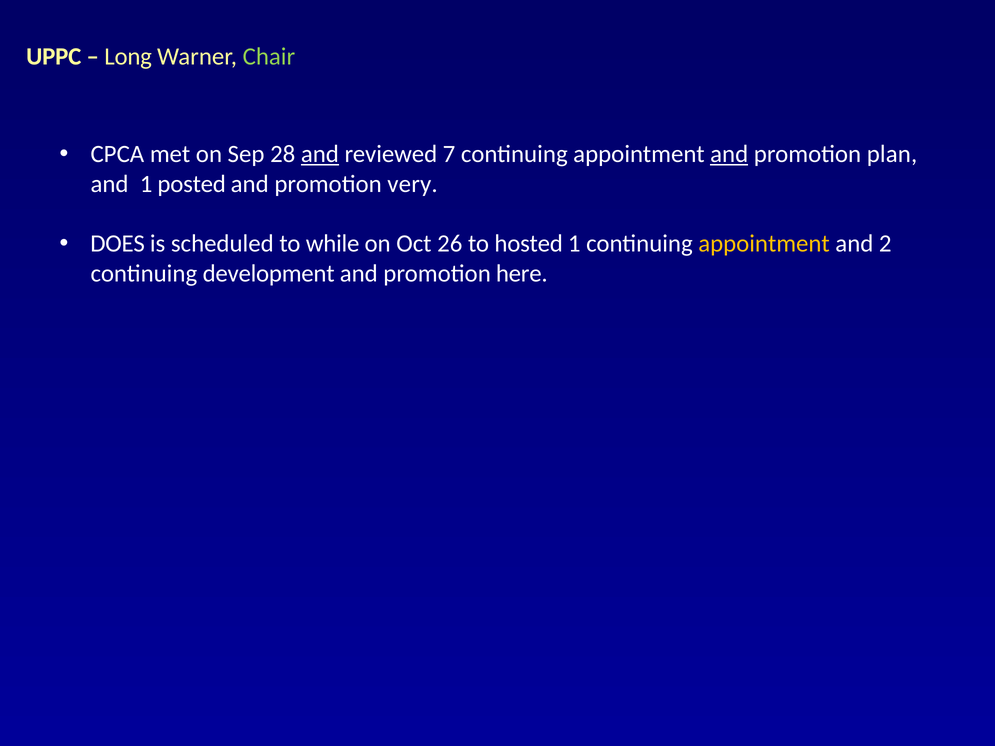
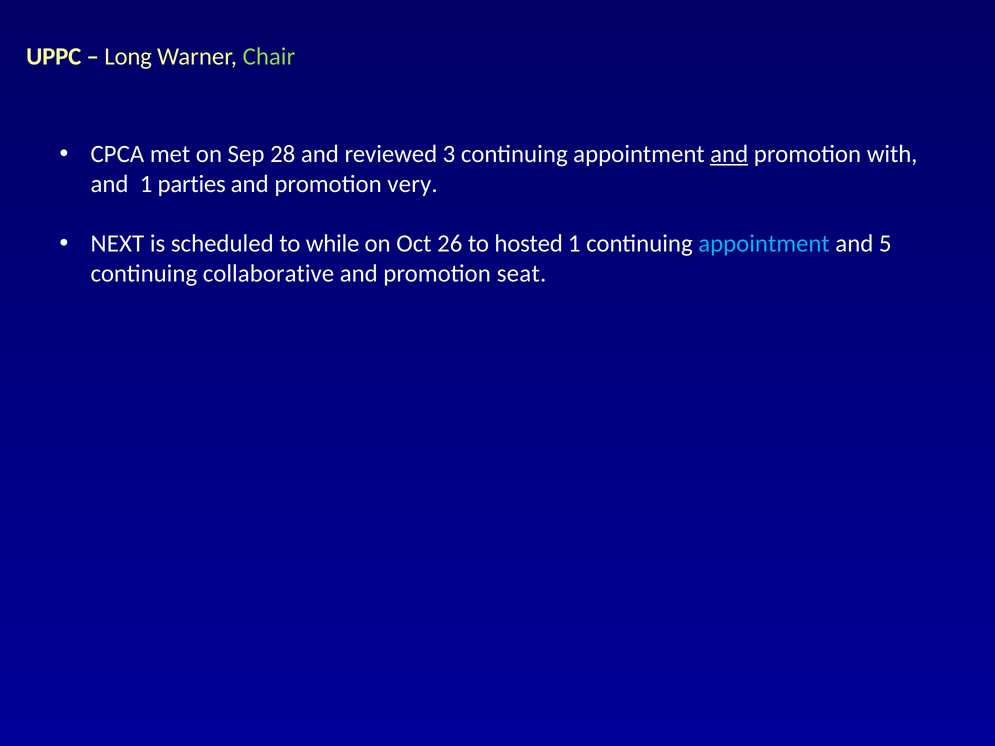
and underline: present -> none (320, 154)
7: 7 -> 3 (449, 154)
plan: plan -> with (892, 154)
posted: posted -> parties (192, 184)
DOES: DOES -> NEXT (117, 244)
appointment colour: yellow -> light blue (764, 244)
2: 2 -> 5 (885, 244)
development: development -> collaborative (268, 274)
here: here -> seat (522, 274)
